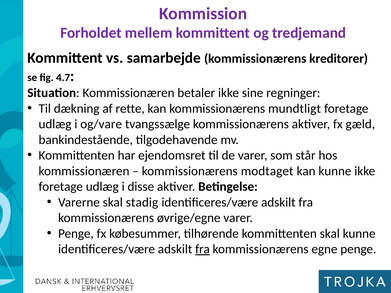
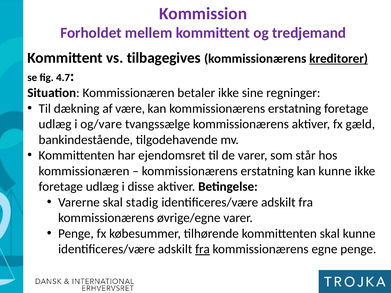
samarbejde: samarbejde -> tilbagegives (164, 58)
kreditorer underline: none -> present (339, 59)
rette: rette -> være (130, 109)
kan kommissionærens mundtligt: mundtligt -> erstatning (295, 109)
modtaget: modtaget -> erstatning (267, 171)
